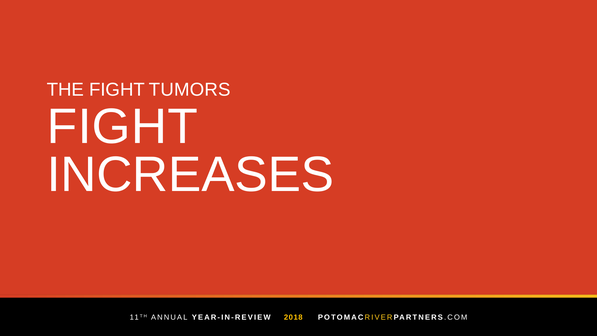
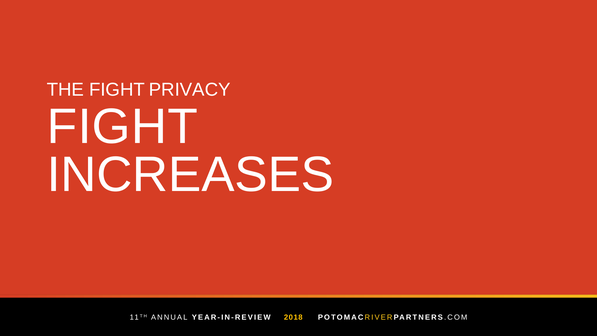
TUMORS: TUMORS -> PRIVACY (190, 90)
